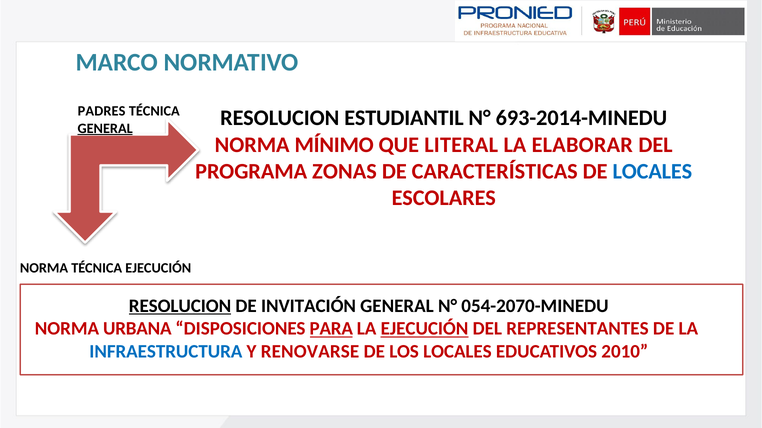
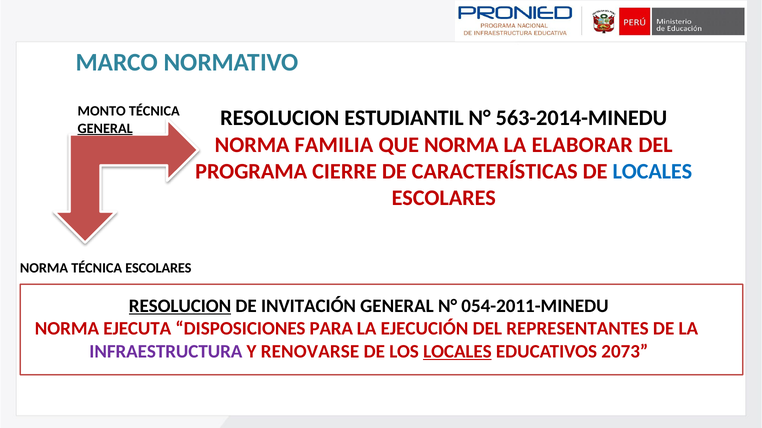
PADRES: PADRES -> MONTO (102, 111)
693-2014-MINEDU: 693-2014-MINEDU -> 563-2014-MINEDU (581, 118)
MÍNIMO: MÍNIMO -> FAMILIA (334, 145)
QUE LITERAL: LITERAL -> NORMA (461, 145)
ZONAS: ZONAS -> CIERRE (345, 172)
TÉCNICA EJECUCIÓN: EJECUCIÓN -> ESCOLARES (158, 269)
054-2070-MINEDU: 054-2070-MINEDU -> 054-2011-MINEDU (535, 306)
URBANA: URBANA -> EJECUTA (137, 329)
PARA underline: present -> none (331, 329)
EJECUCIÓN underline: present -> none (425, 329)
INFRAESTRUCTURA colour: blue -> purple (166, 352)
LOCALES underline: none -> present (457, 352)
2010: 2010 -> 2073 (625, 352)
